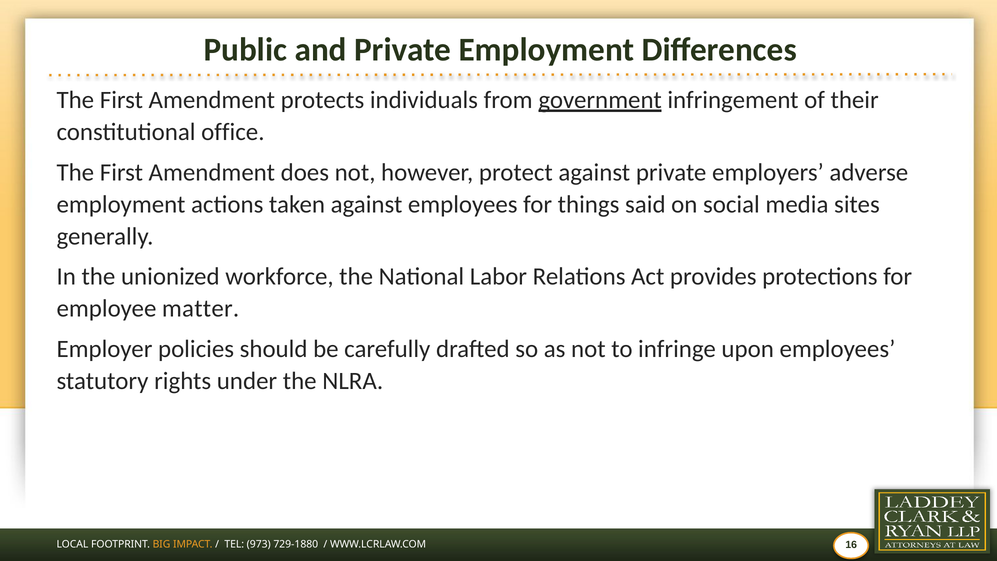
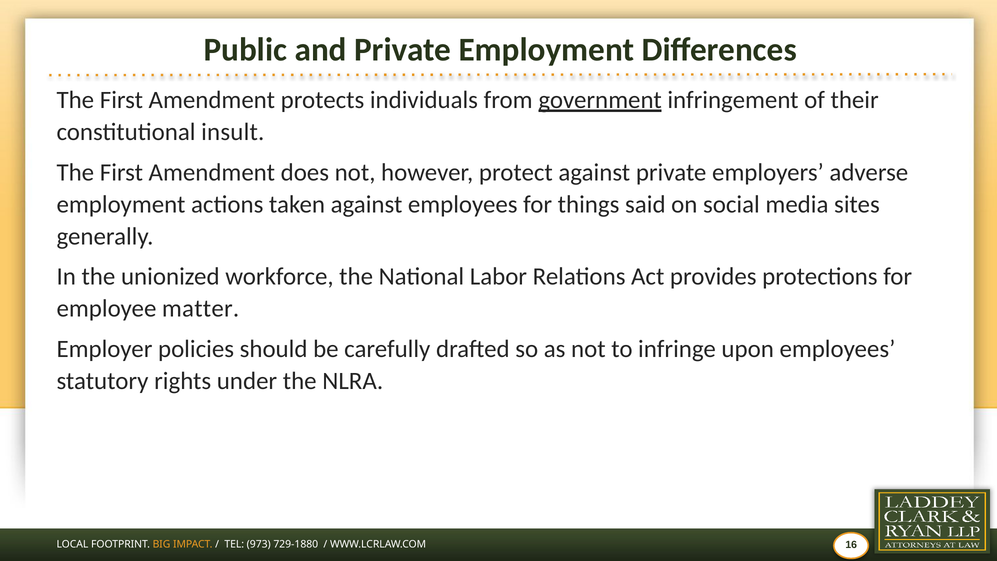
office: office -> insult (233, 132)
